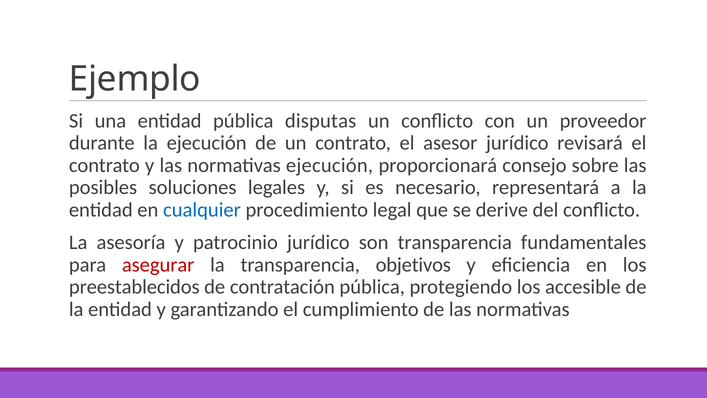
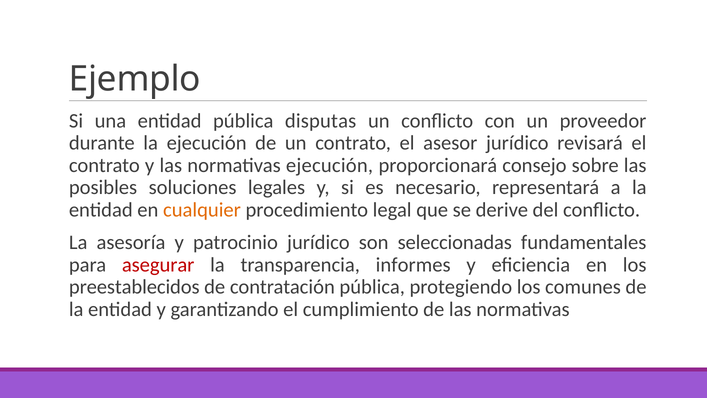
cualquier colour: blue -> orange (202, 210)
son transparencia: transparencia -> seleccionadas (455, 242)
objetivos: objetivos -> informes (413, 265)
accesible: accesible -> comunes (583, 287)
